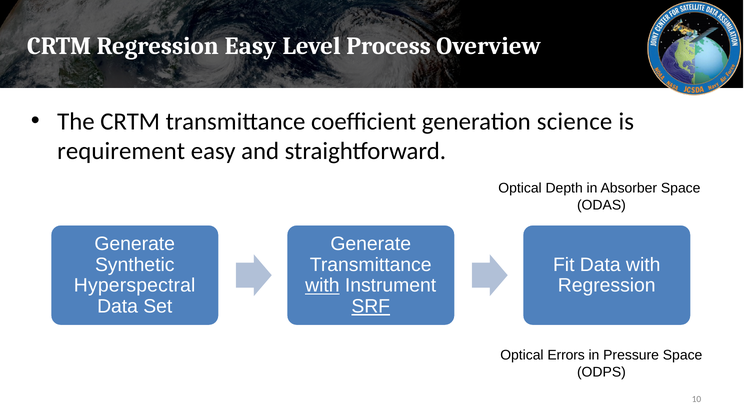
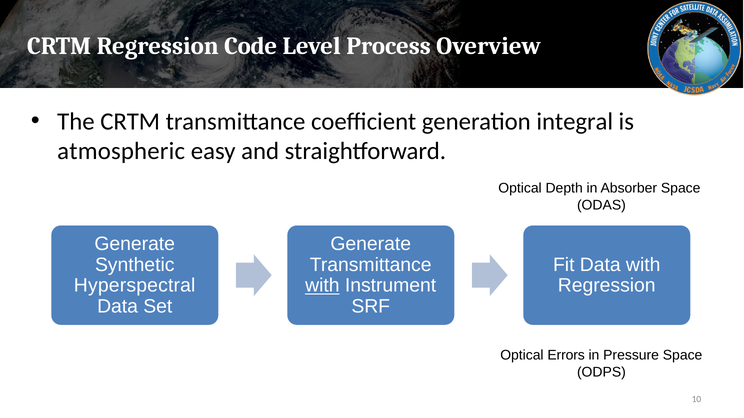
Regression Easy: Easy -> Code (251, 46)
science: science -> integral (575, 122)
requirement: requirement -> atmospheric (121, 151)
SRF underline: present -> none (371, 307)
